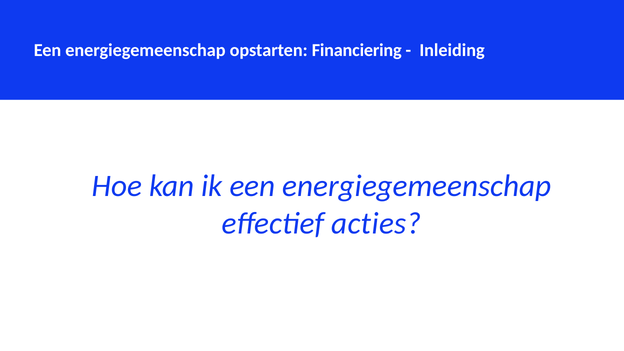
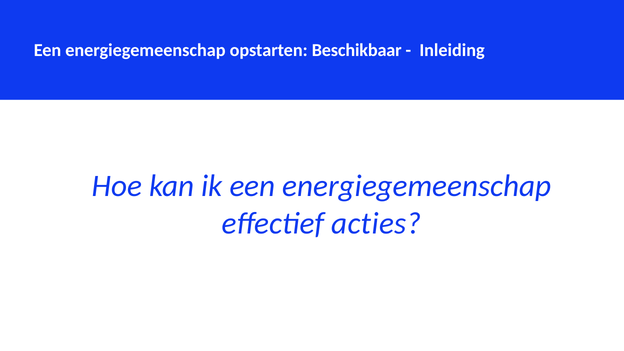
Financiering: Financiering -> Beschikbaar (357, 50)
